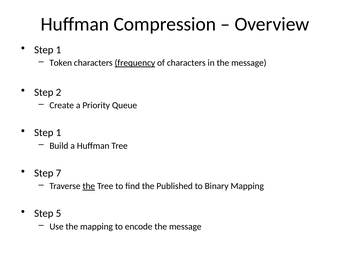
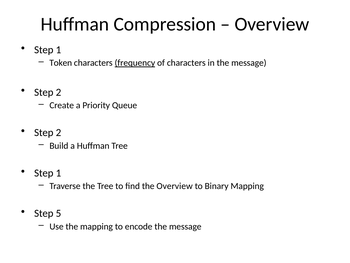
1: 1 -> 2 (58, 132)
7: 7 -> 1 (58, 173)
the underline: present -> none (89, 186)
the Published: Published -> Overview (175, 186)
